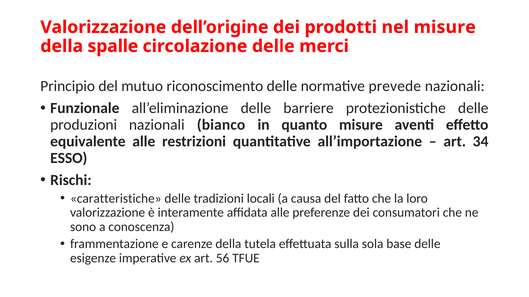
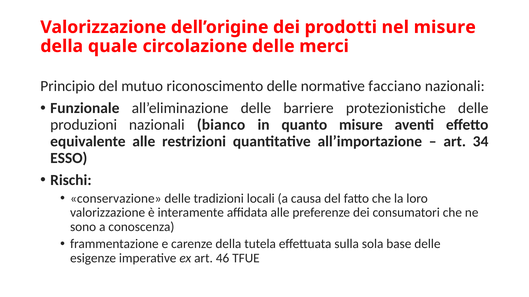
spalle: spalle -> quale (113, 46)
prevede: prevede -> facciano (395, 86)
caratteristiche: caratteristiche -> conservazione (116, 199)
56: 56 -> 46 (223, 259)
